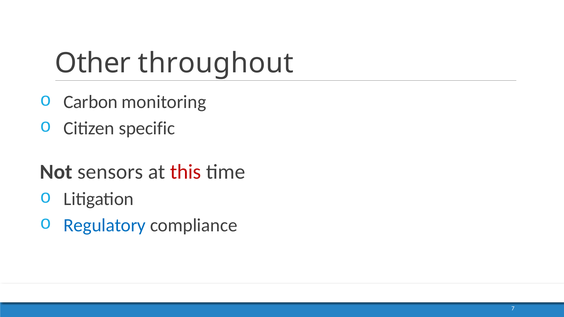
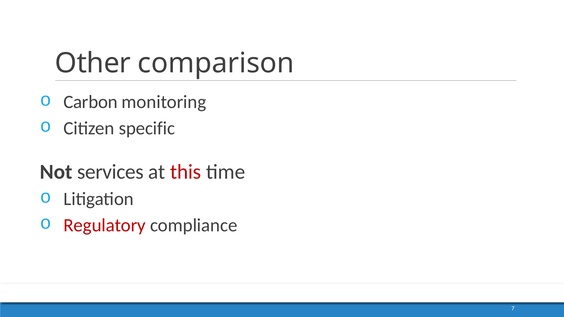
throughout: throughout -> comparison (216, 63)
sensors: sensors -> services (110, 172)
Regulatory colour: blue -> red (105, 225)
